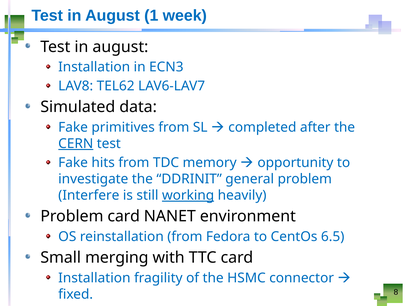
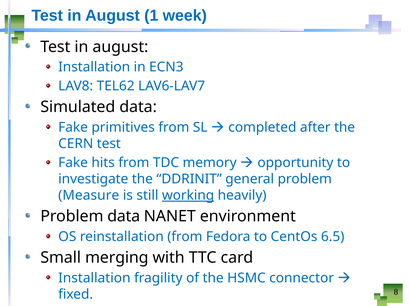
CERN underline: present -> none (76, 144)
Interfere: Interfere -> Measure (89, 196)
Problem card: card -> data (124, 217)
